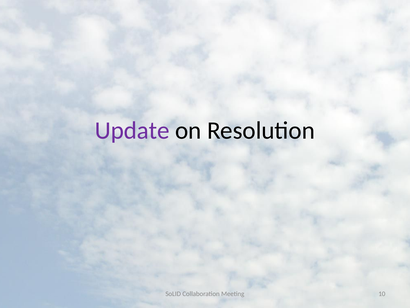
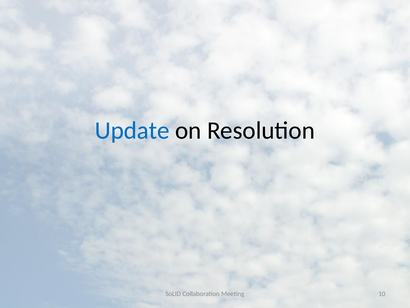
Update colour: purple -> blue (132, 130)
